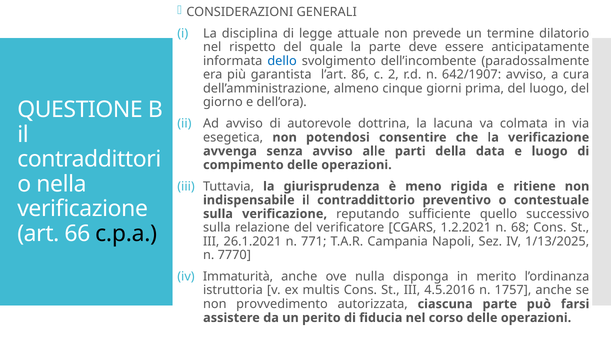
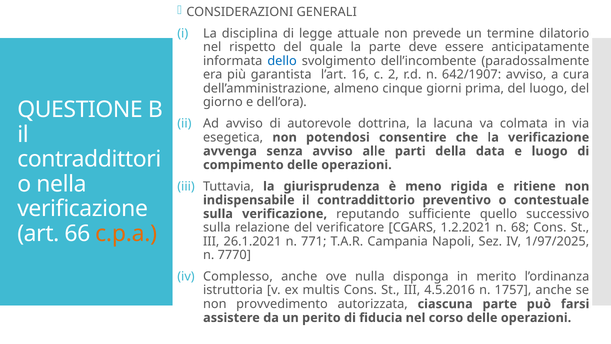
86: 86 -> 16 (360, 75)
c.p.a colour: black -> orange (126, 233)
1/13/2025: 1/13/2025 -> 1/97/2025 (557, 241)
Immaturità: Immaturità -> Complesso (238, 276)
